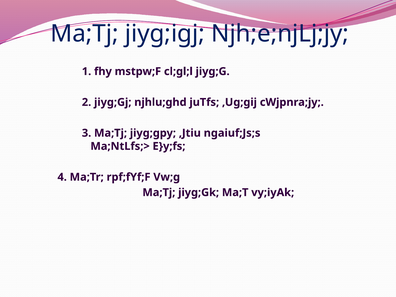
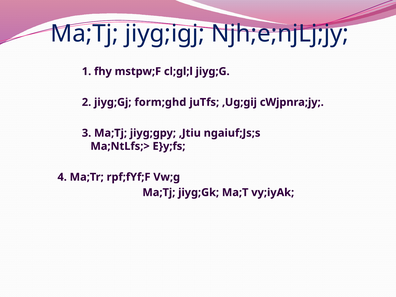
njhlu;ghd: njhlu;ghd -> form;ghd (160, 102)
